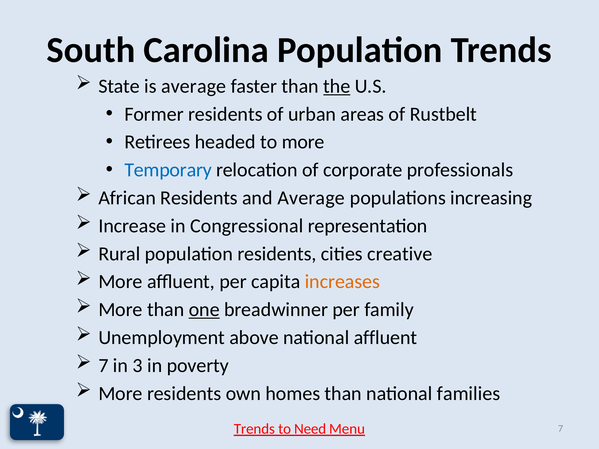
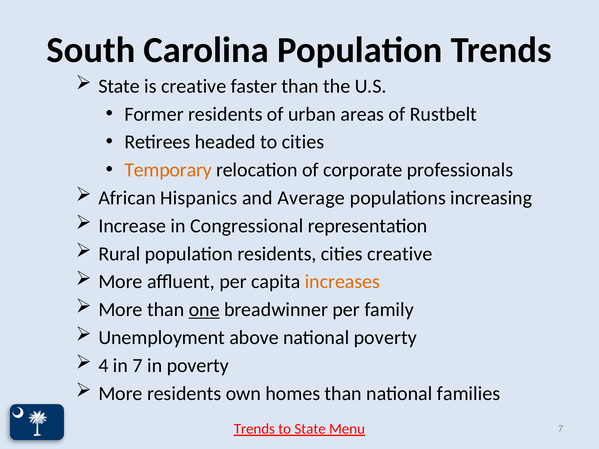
is average: average -> creative (194, 86)
the underline: present -> none (337, 86)
to more: more -> cities (303, 142)
Temporary colour: blue -> orange (168, 170)
African Residents: Residents -> Hispanics (199, 198)
national affluent: affluent -> poverty (385, 338)
7: 7 -> 4 (103, 366)
in 3: 3 -> 7 (138, 366)
to Need: Need -> State (310, 429)
